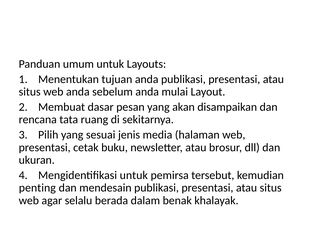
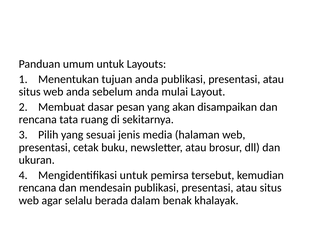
penting: penting -> rencana (37, 188)
